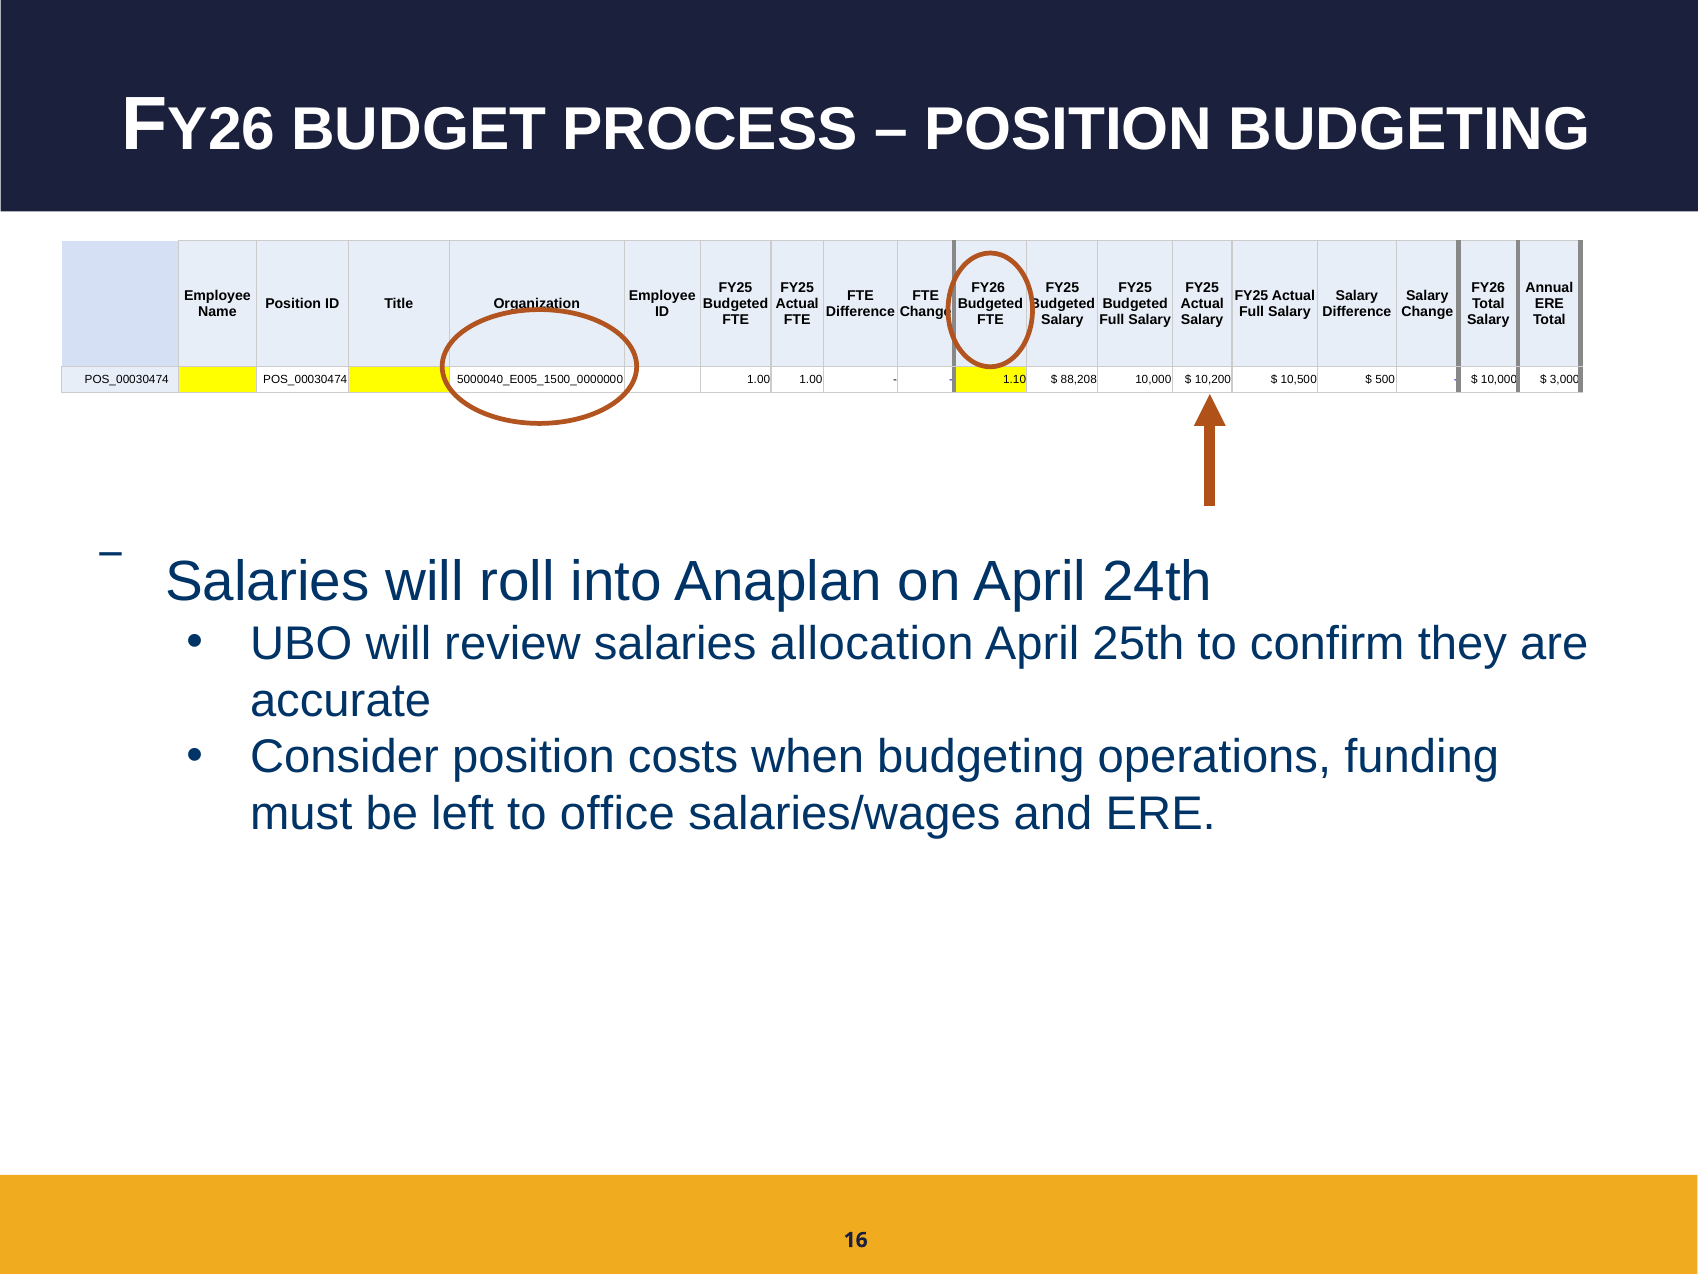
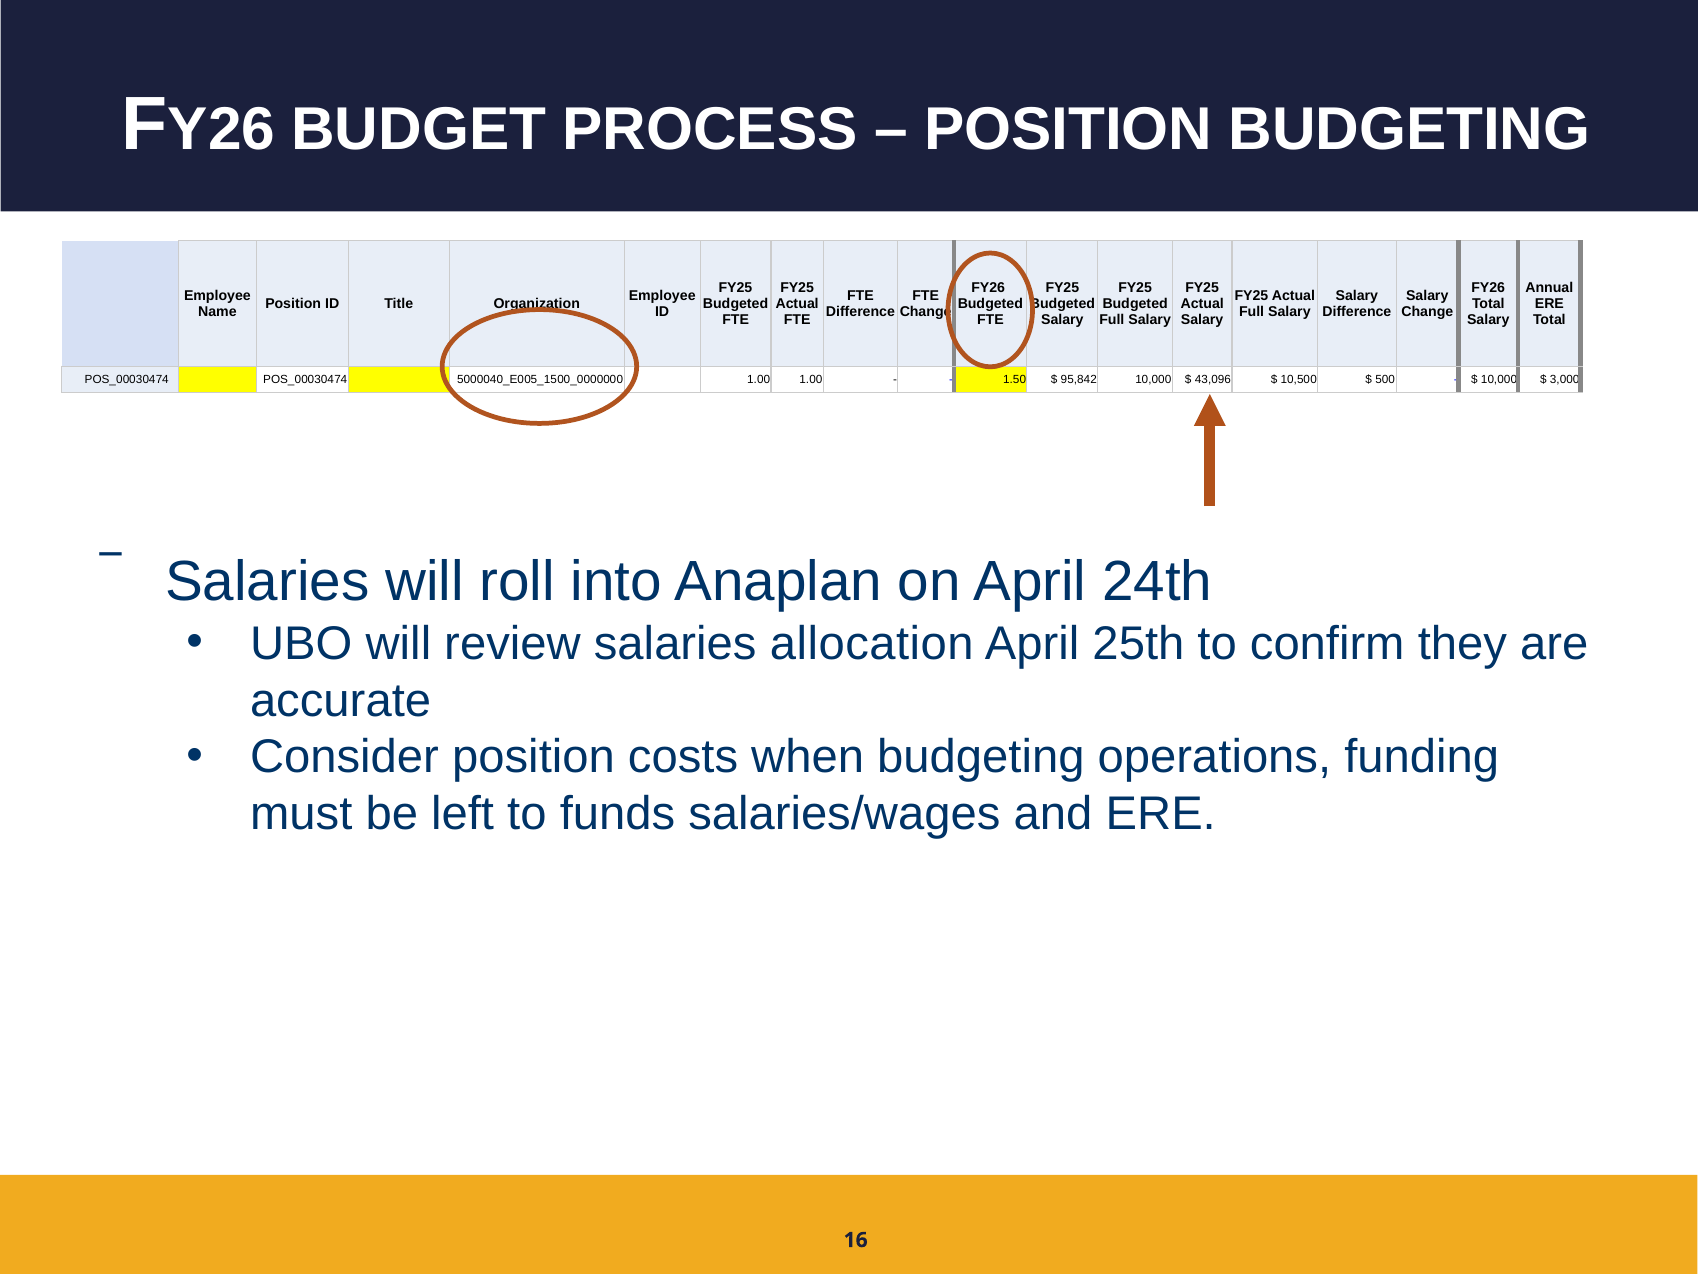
1.10: 1.10 -> 1.50 (1015, 380)
88,208: 88,208 -> 95,842 (1079, 380)
10,200: 10,200 -> 43,096 (1213, 380)
office: office -> funds (618, 814)
